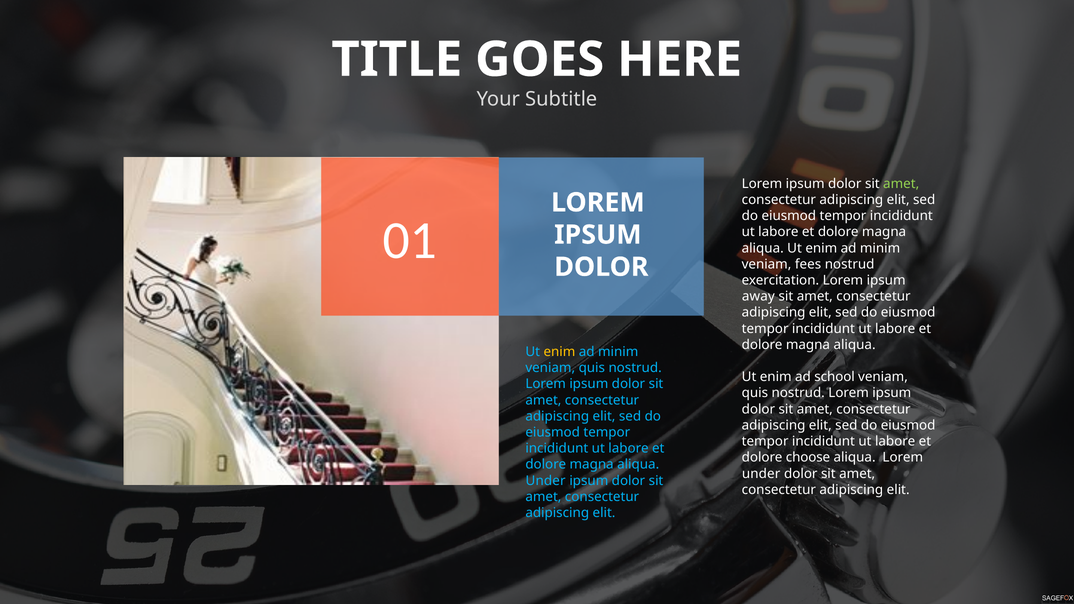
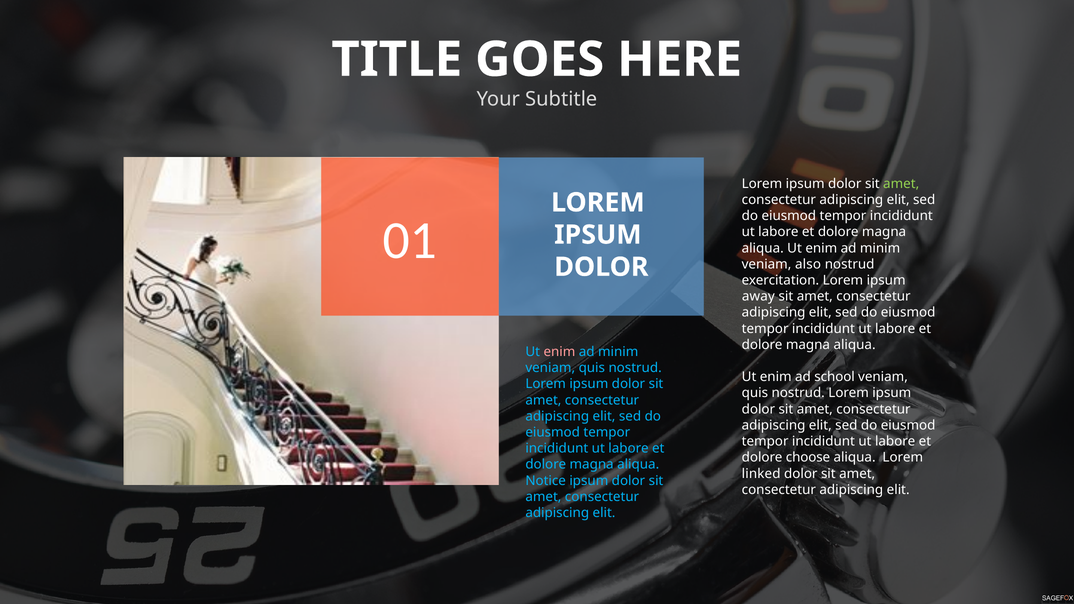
fees: fees -> also (808, 264)
enim colour: yellow -> pink (559, 352)
under: under -> linked (761, 474)
Under: Under -> Notice (546, 481)
